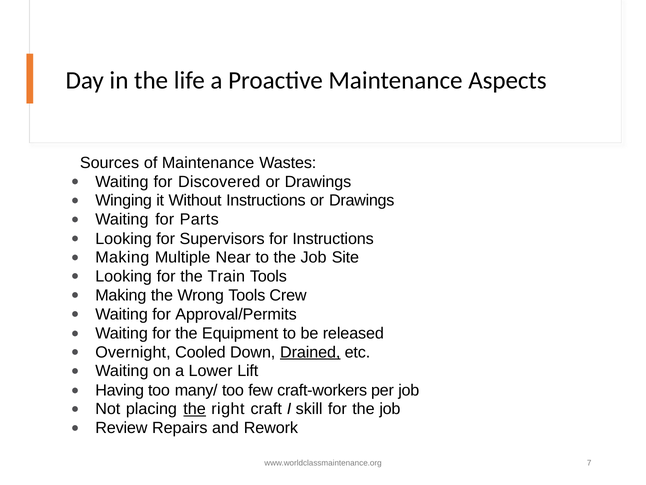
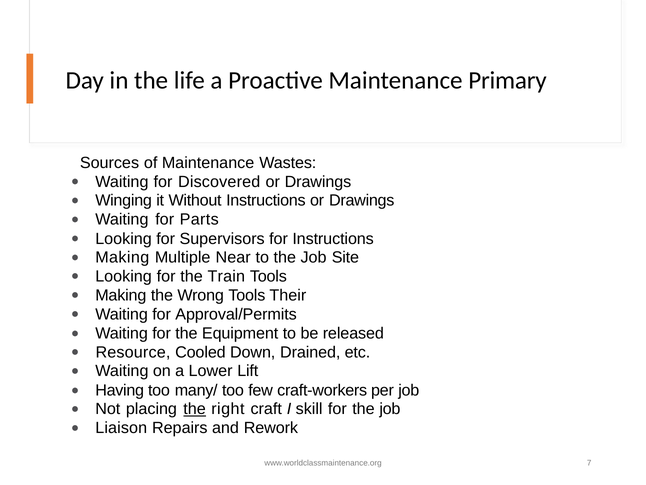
Aspects: Aspects -> Primary (507, 80)
Crew: Crew -> Their (288, 295)
Overnight: Overnight -> Resource (133, 352)
Drained underline: present -> none (310, 352)
Review: Review -> Liaison (121, 428)
